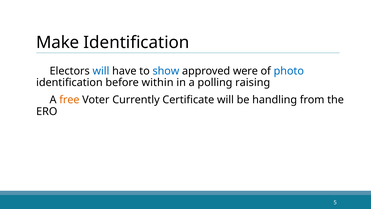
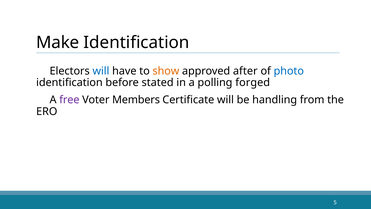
show colour: blue -> orange (166, 71)
were: were -> after (245, 71)
within: within -> stated (158, 83)
raising: raising -> forged (253, 83)
free colour: orange -> purple (69, 100)
Currently: Currently -> Members (136, 100)
